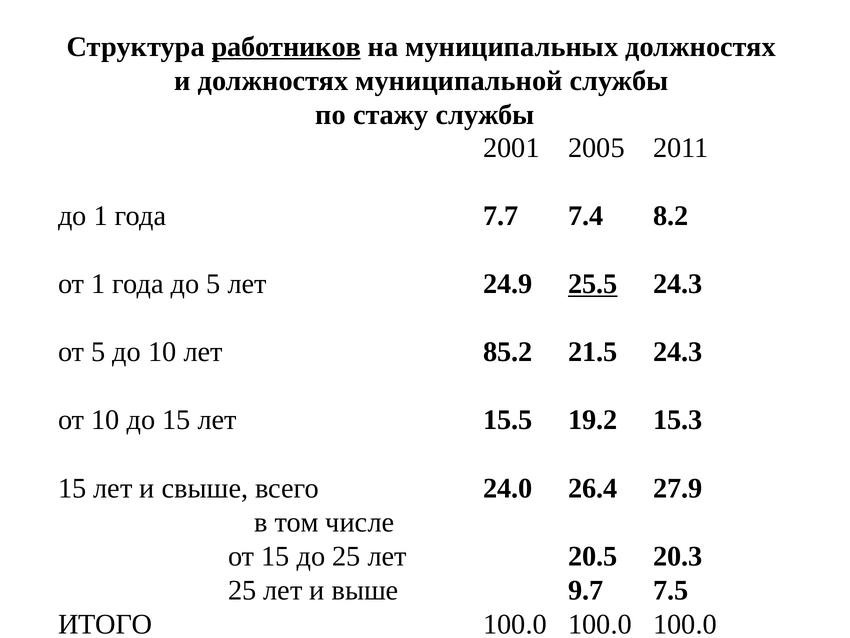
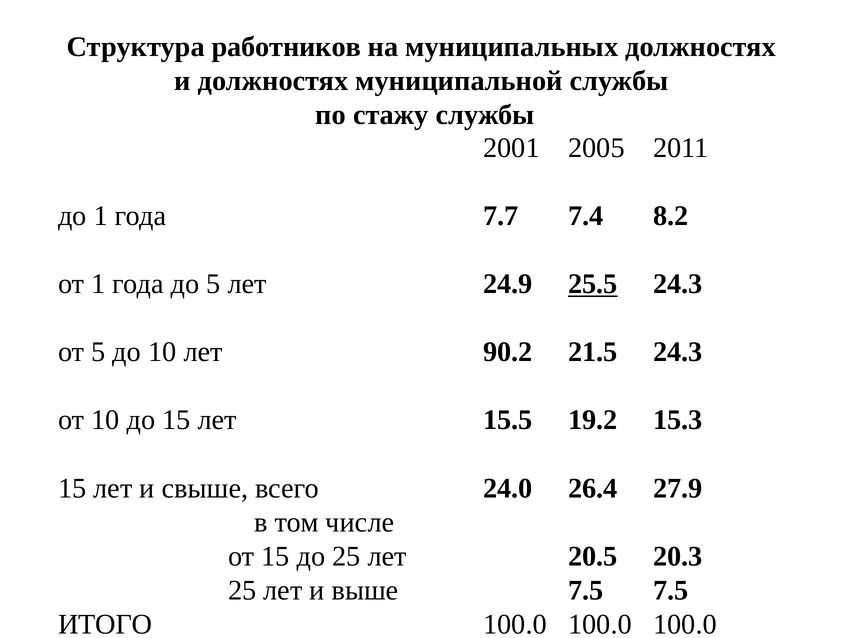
работников underline: present -> none (286, 47)
85.2: 85.2 -> 90.2 (508, 352)
выше 9.7: 9.7 -> 7.5 (586, 590)
